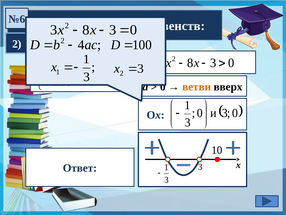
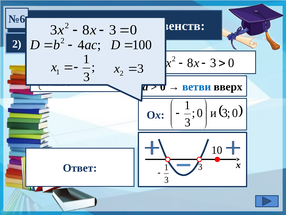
ветви colour: orange -> blue (197, 87)
